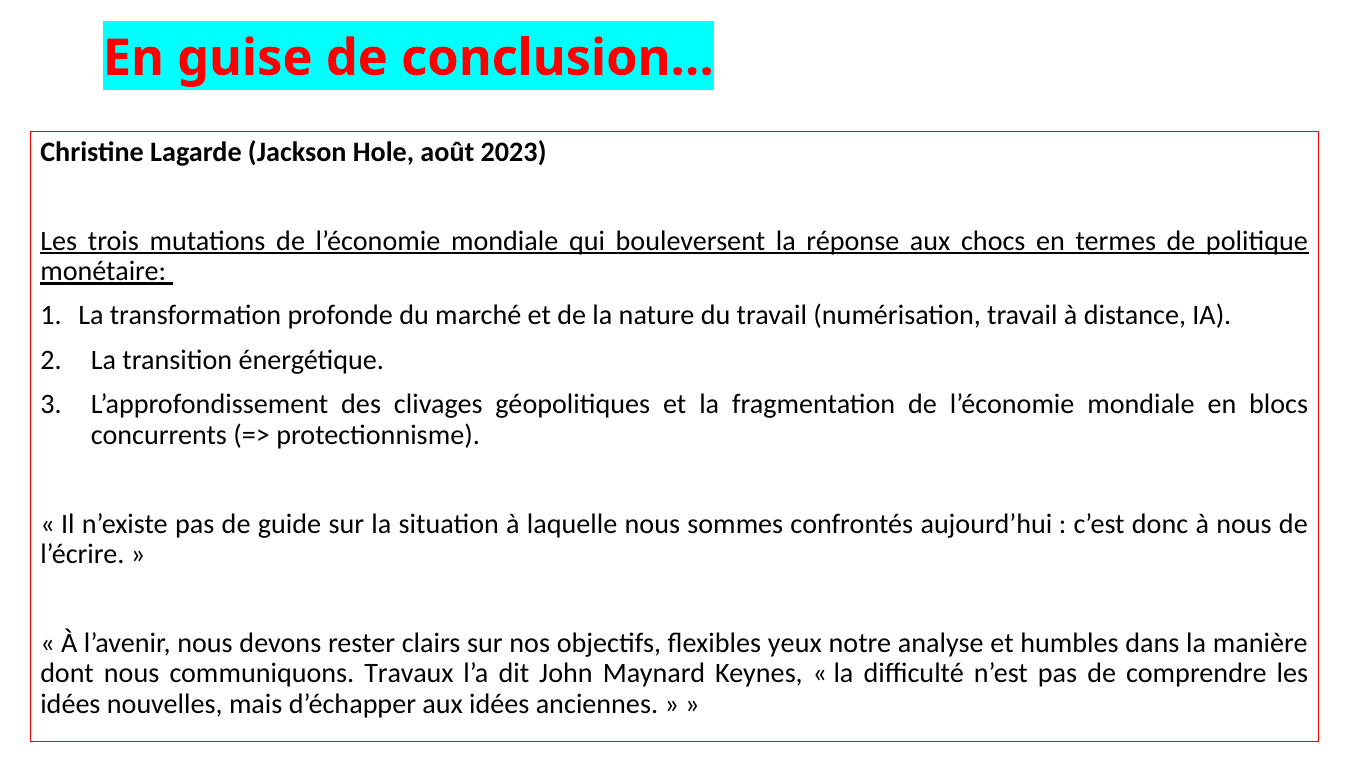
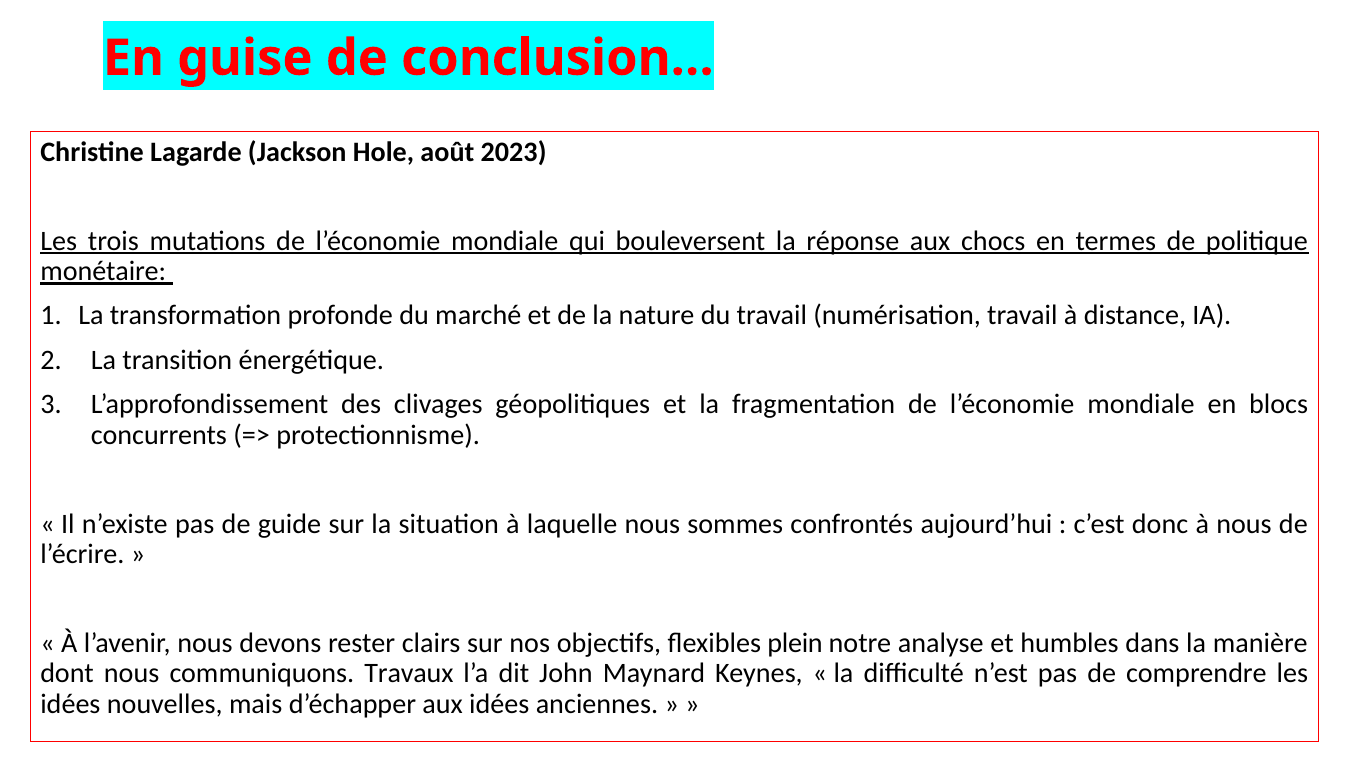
yeux: yeux -> plein (795, 643)
